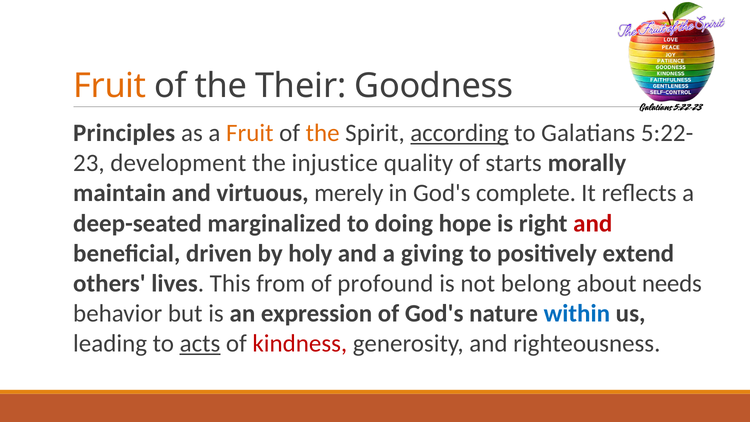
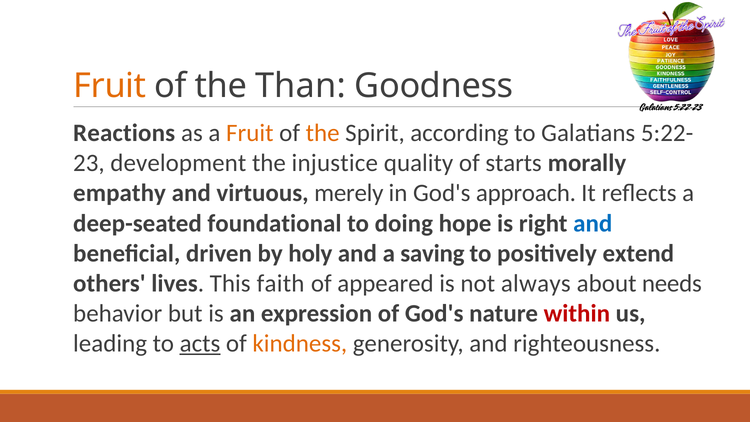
Their: Their -> Than (301, 86)
Principles: Principles -> Reactions (124, 133)
according underline: present -> none (459, 133)
maintain: maintain -> empathy (120, 193)
complete: complete -> approach (526, 193)
marginalized: marginalized -> foundational (274, 223)
and colour: red -> blue (593, 223)
giving: giving -> saving (432, 253)
from: from -> faith (281, 283)
profound: profound -> appeared (386, 283)
belong: belong -> always (536, 283)
within colour: blue -> red (577, 313)
kindness colour: red -> orange (300, 343)
